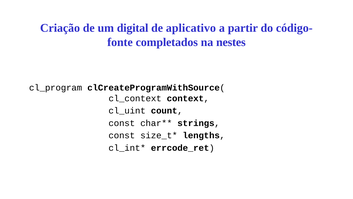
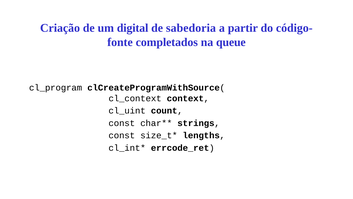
aplicativo: aplicativo -> sabedoria (191, 28)
nestes: nestes -> queue (231, 42)
